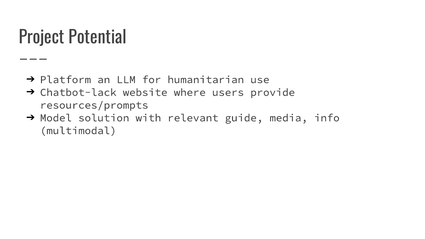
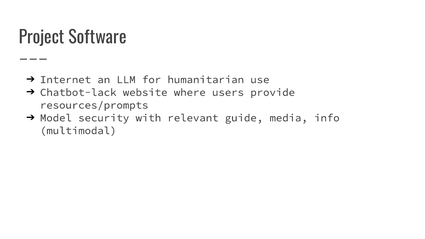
Potential: Potential -> Software (97, 38)
Platform: Platform -> Internet (65, 80)
solution: solution -> security (104, 118)
